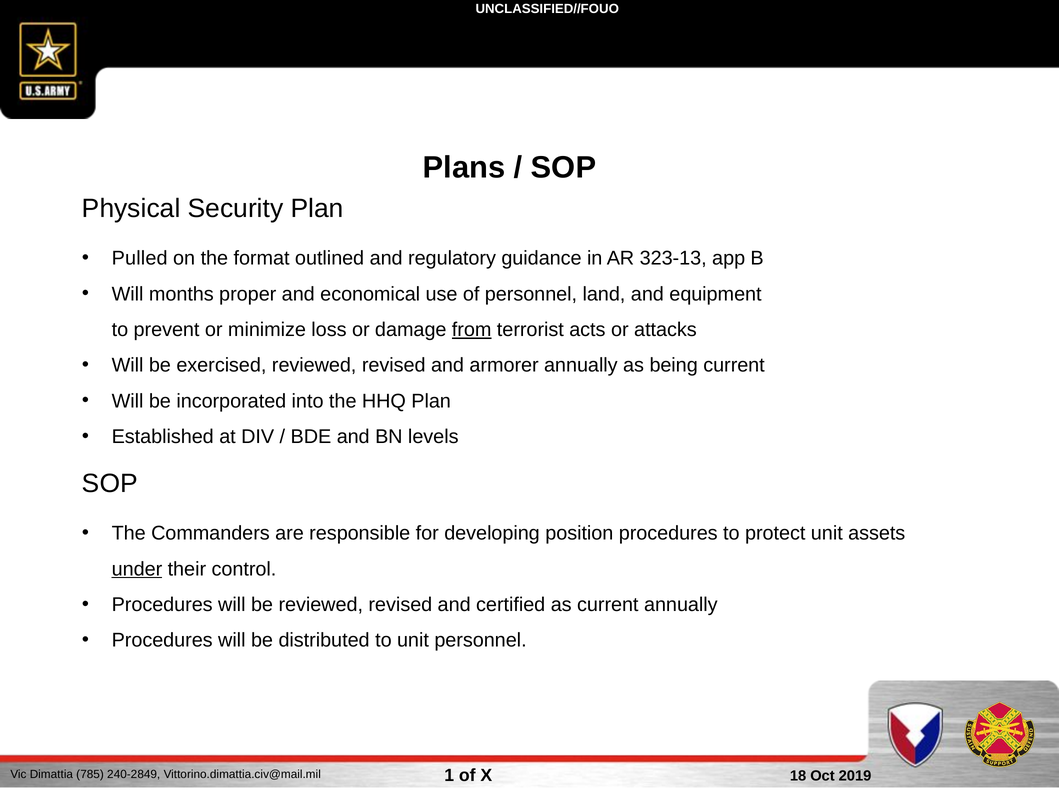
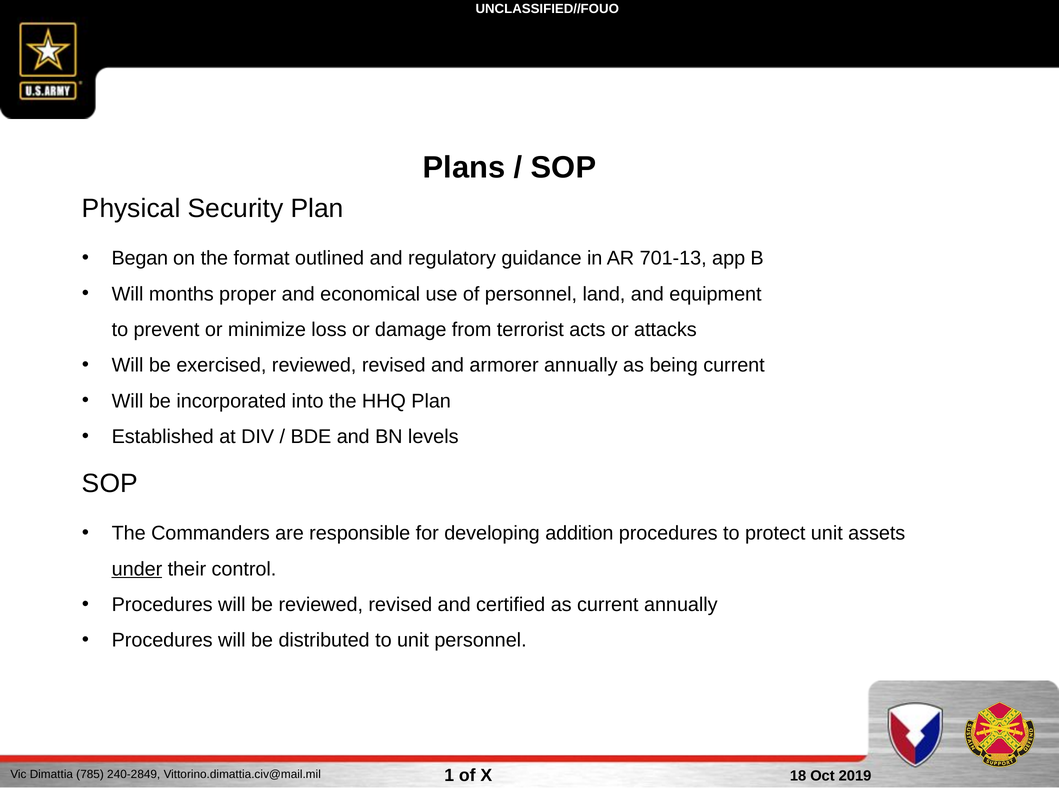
Pulled: Pulled -> Began (140, 258)
323-13: 323-13 -> 701-13 (673, 258)
from underline: present -> none (472, 330)
position: position -> addition (579, 534)
